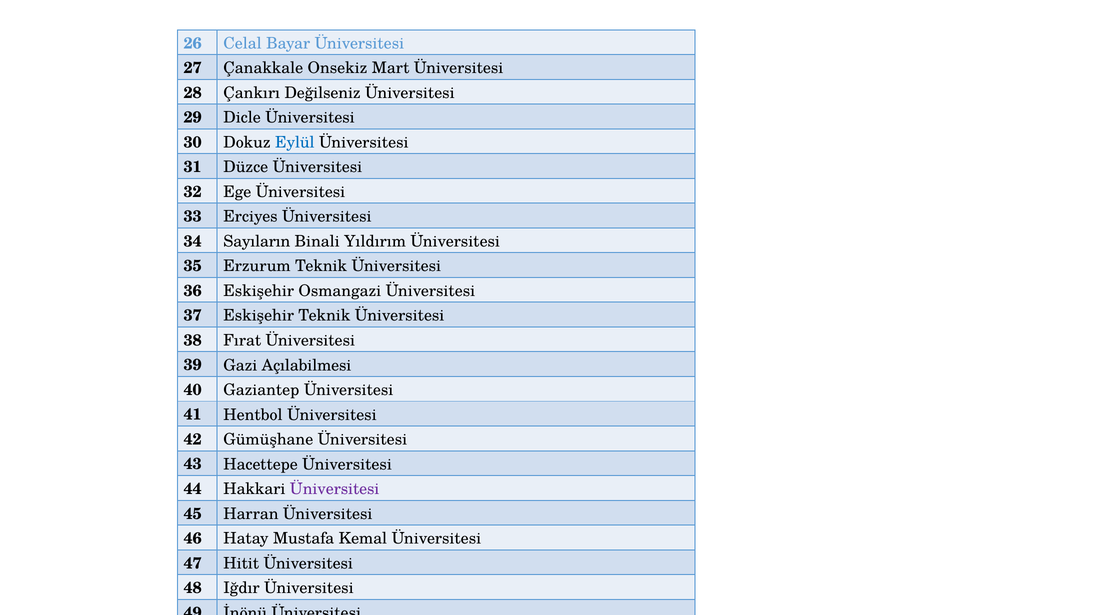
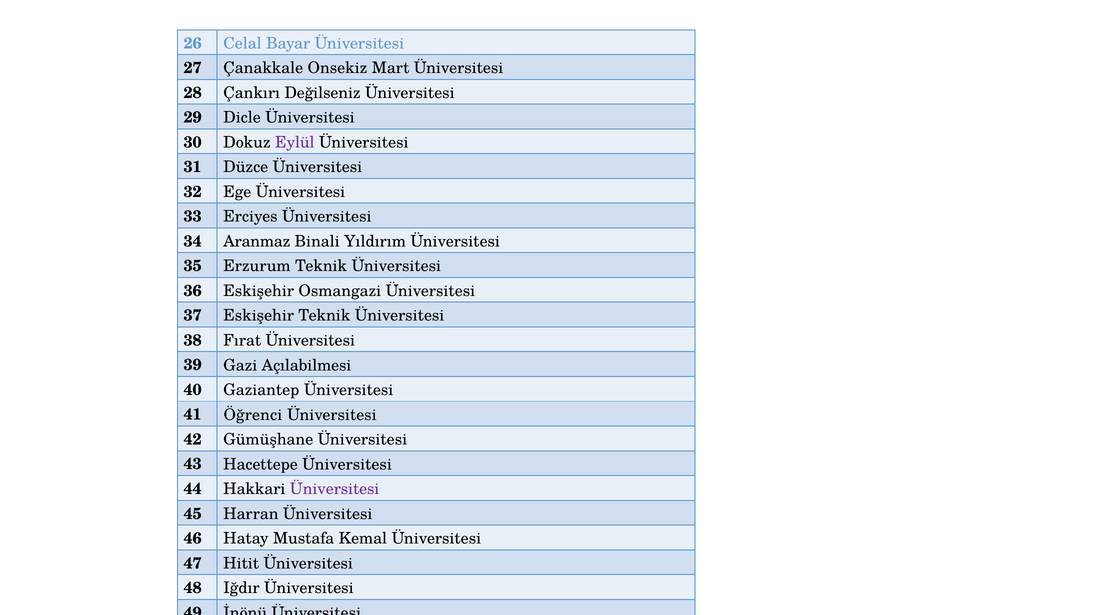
Eylül colour: blue -> purple (295, 142)
Sayıların: Sayıların -> Aranmaz (257, 241)
Hentbol: Hentbol -> Öğrenci (253, 415)
